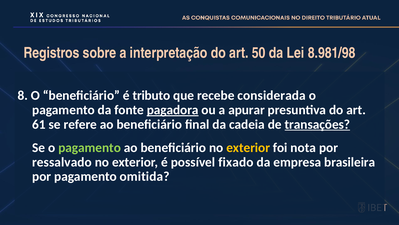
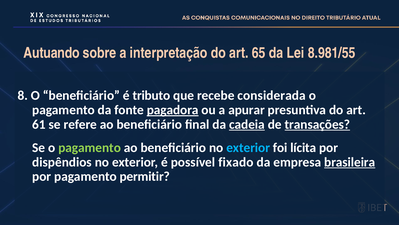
Registros: Registros -> Autuando (52, 53)
50: 50 -> 65 (259, 53)
8.981/98: 8.981/98 -> 8.981/55 (332, 53)
cadeia underline: none -> present (247, 124)
exterior colour: yellow -> light blue (248, 147)
nota: nota -> lícita (303, 147)
ressalvado: ressalvado -> dispêndios (62, 162)
brasileira underline: none -> present (350, 162)
omitida: omitida -> permitir (145, 176)
